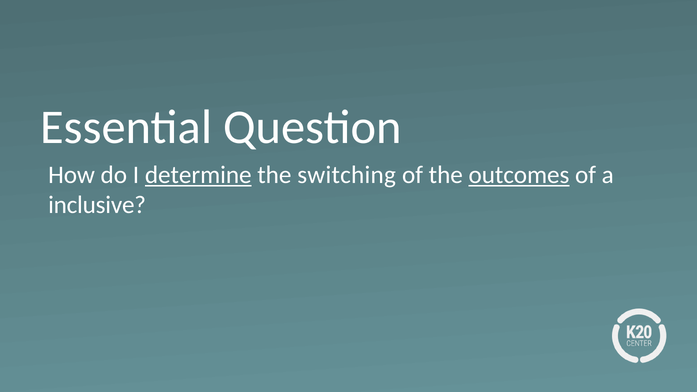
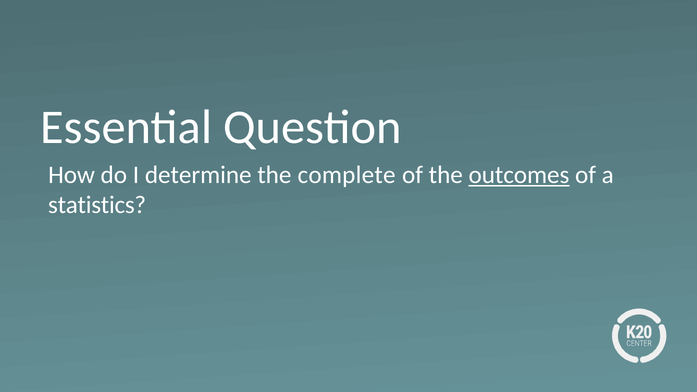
determine underline: present -> none (198, 175)
switching: switching -> complete (347, 175)
inclusive: inclusive -> statistics (97, 205)
